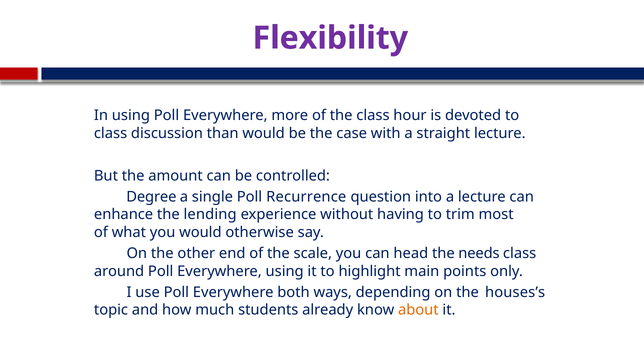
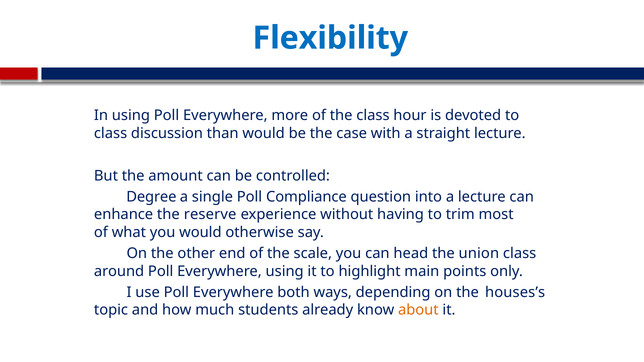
Flexibility colour: purple -> blue (330, 38)
Recurrence: Recurrence -> Compliance (306, 197)
lending: lending -> reserve (210, 215)
needs: needs -> union (479, 254)
